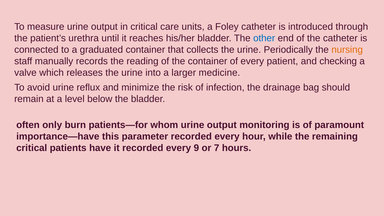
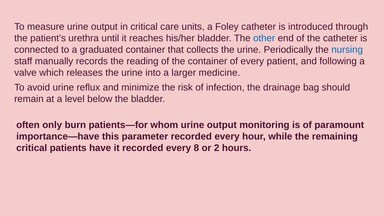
nursing colour: orange -> blue (347, 50)
checking: checking -> following (338, 61)
9: 9 -> 8 (196, 148)
7: 7 -> 2 (217, 148)
